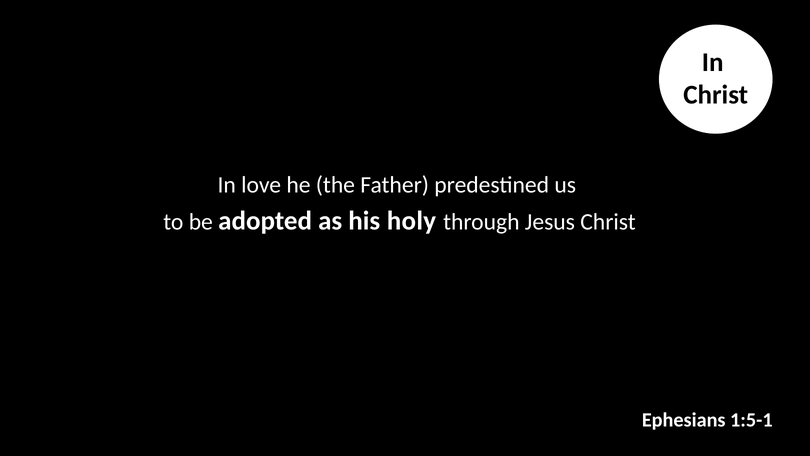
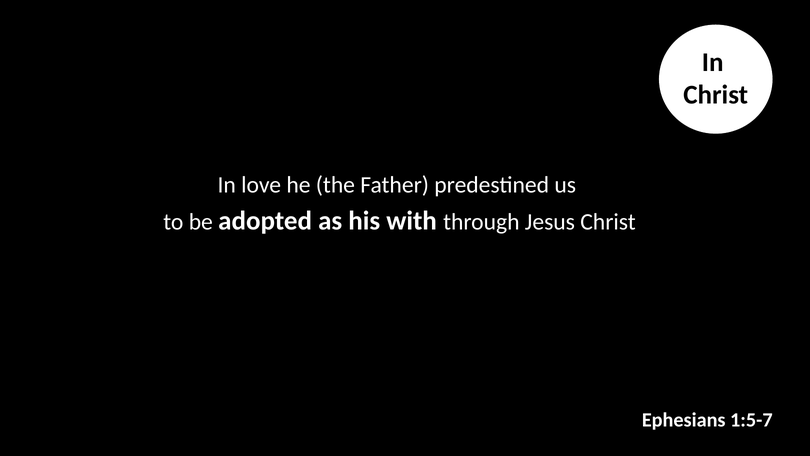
holy: holy -> with (412, 221)
1:5-1: 1:5-1 -> 1:5-7 (751, 420)
